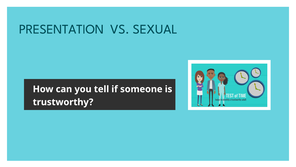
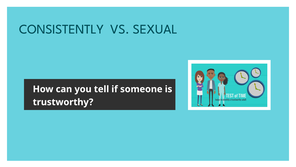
PRESENTATION: PRESENTATION -> CONSISTENTLY (61, 29)
